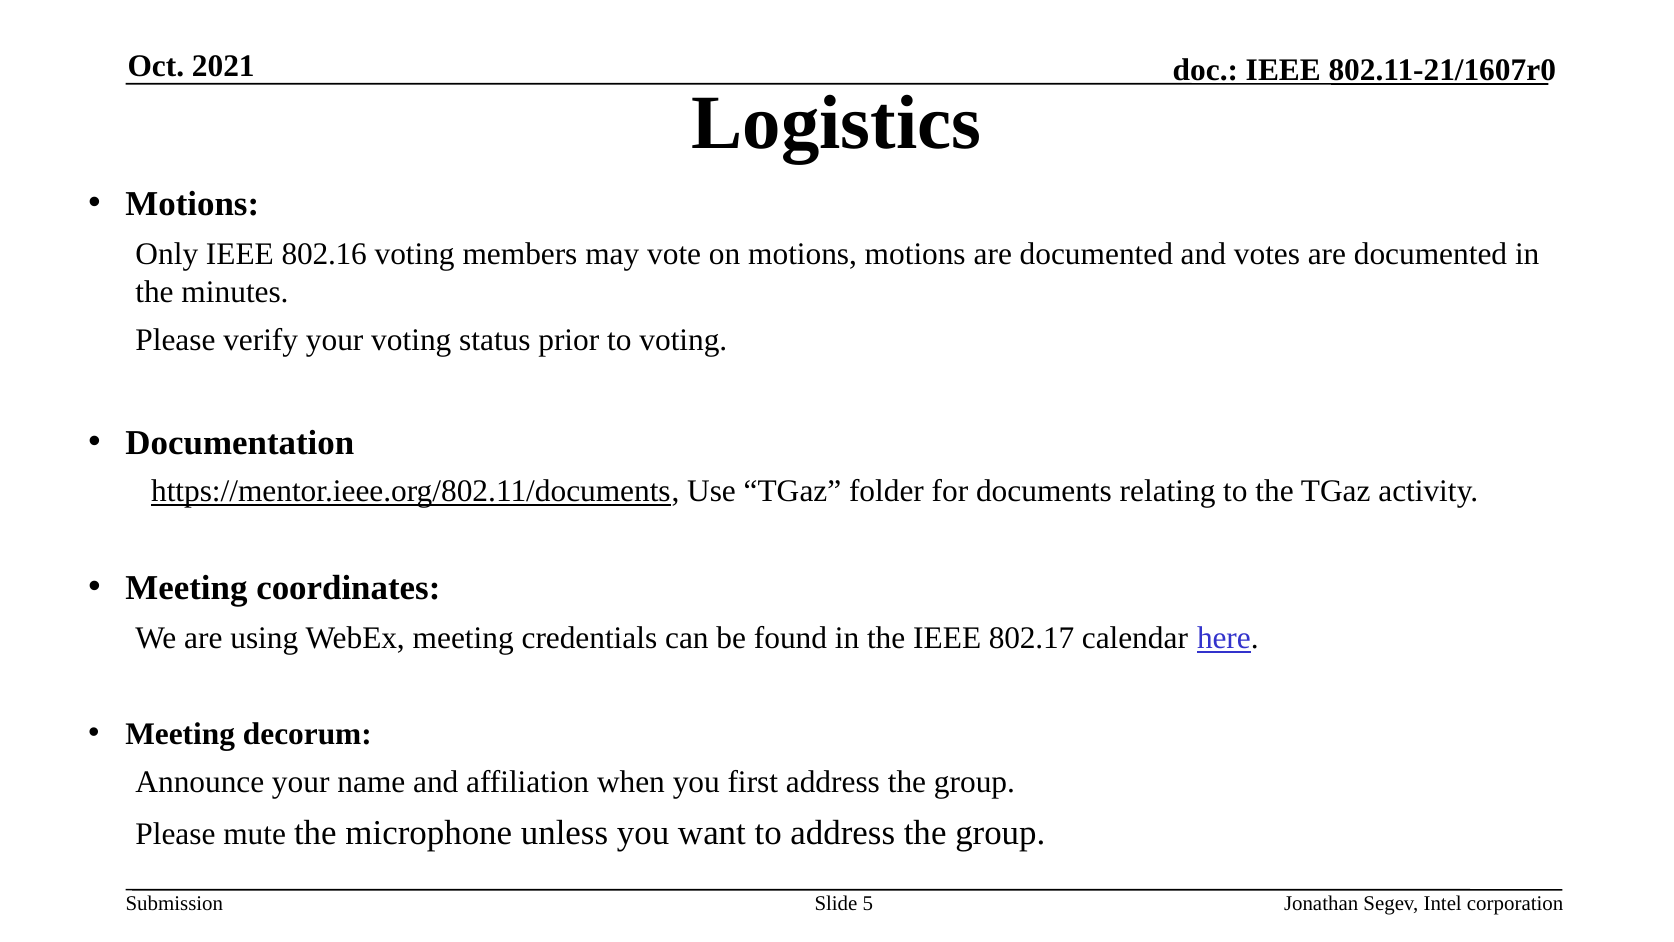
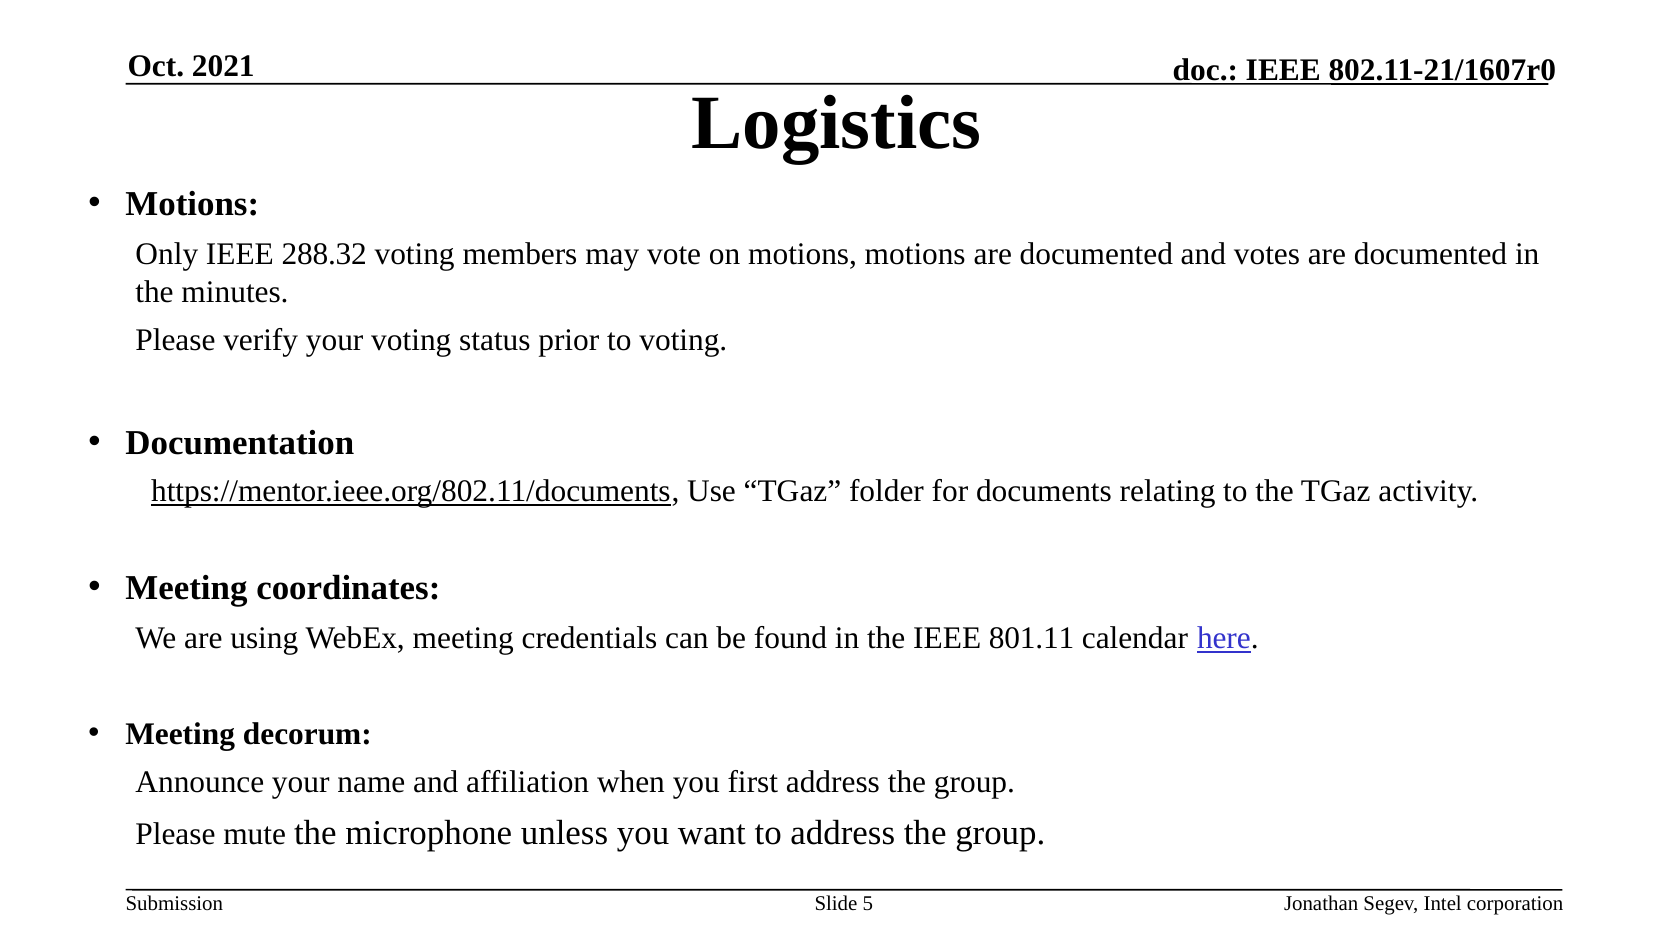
802.16: 802.16 -> 288.32 (324, 254)
802.17: 802.17 -> 801.11 (1032, 638)
